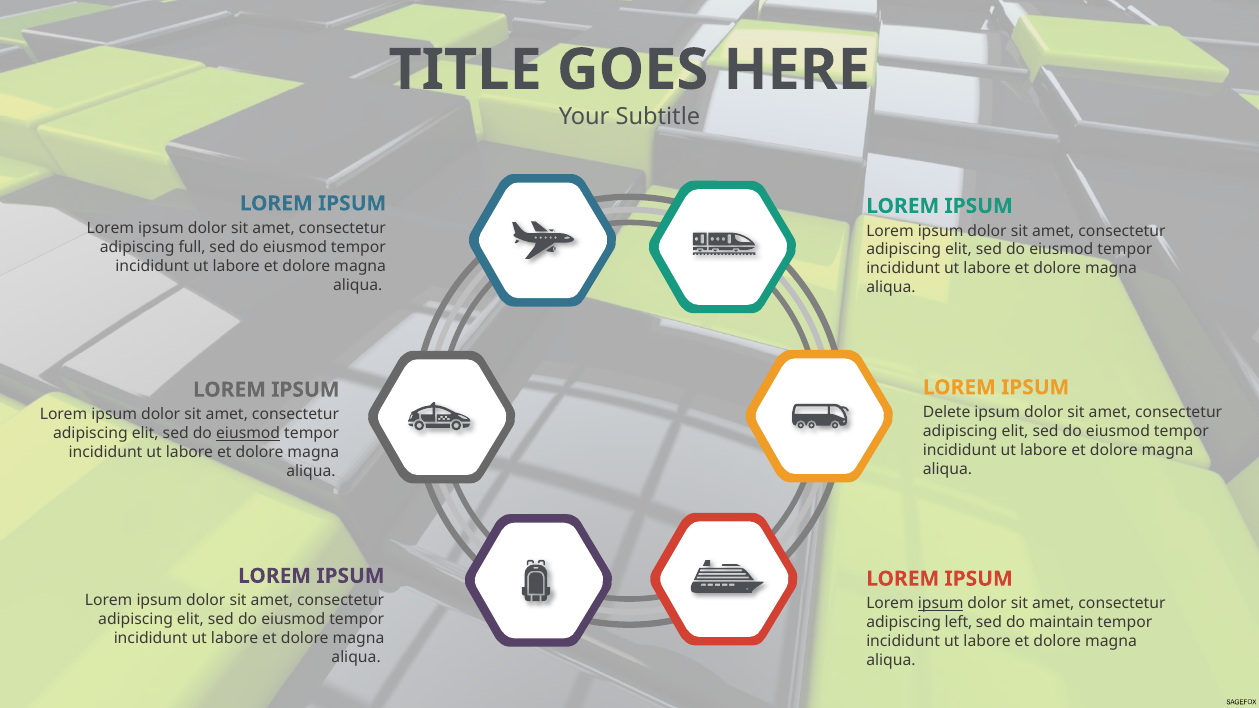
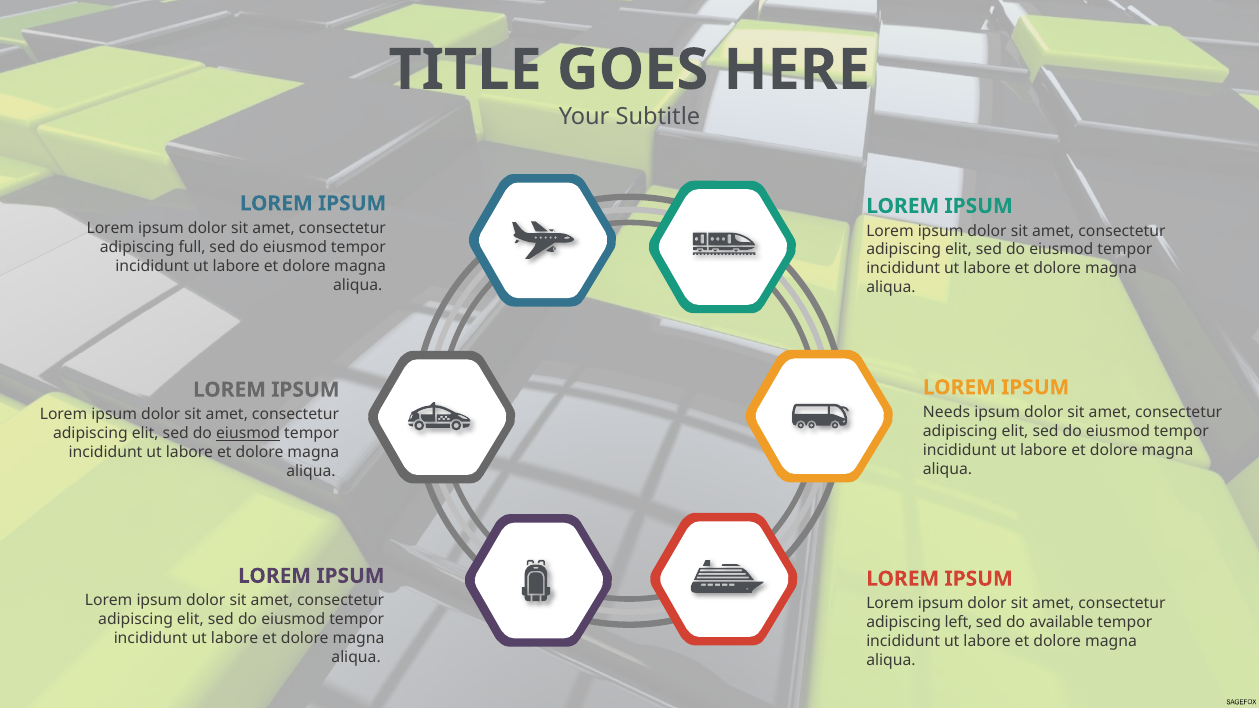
Delete: Delete -> Needs (947, 412)
ipsum underline: present -> none (941, 604)
maintain: maintain -> available (1061, 623)
